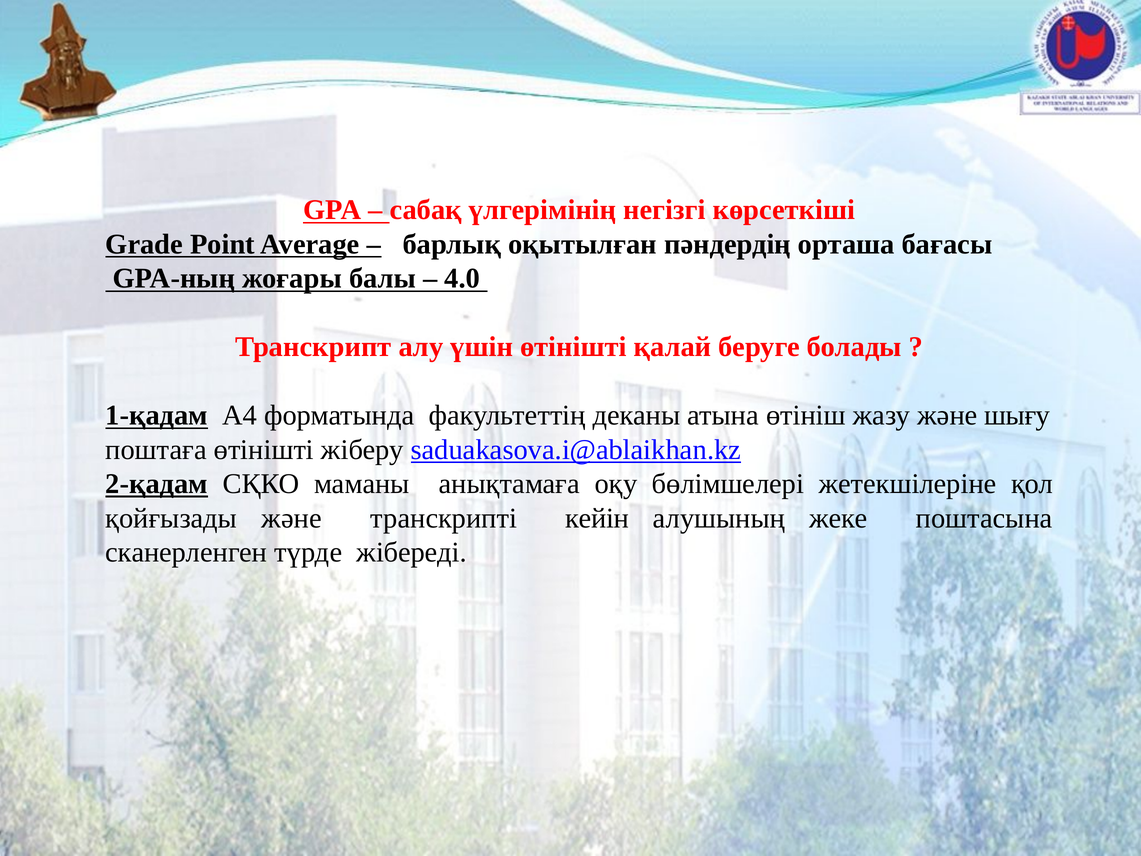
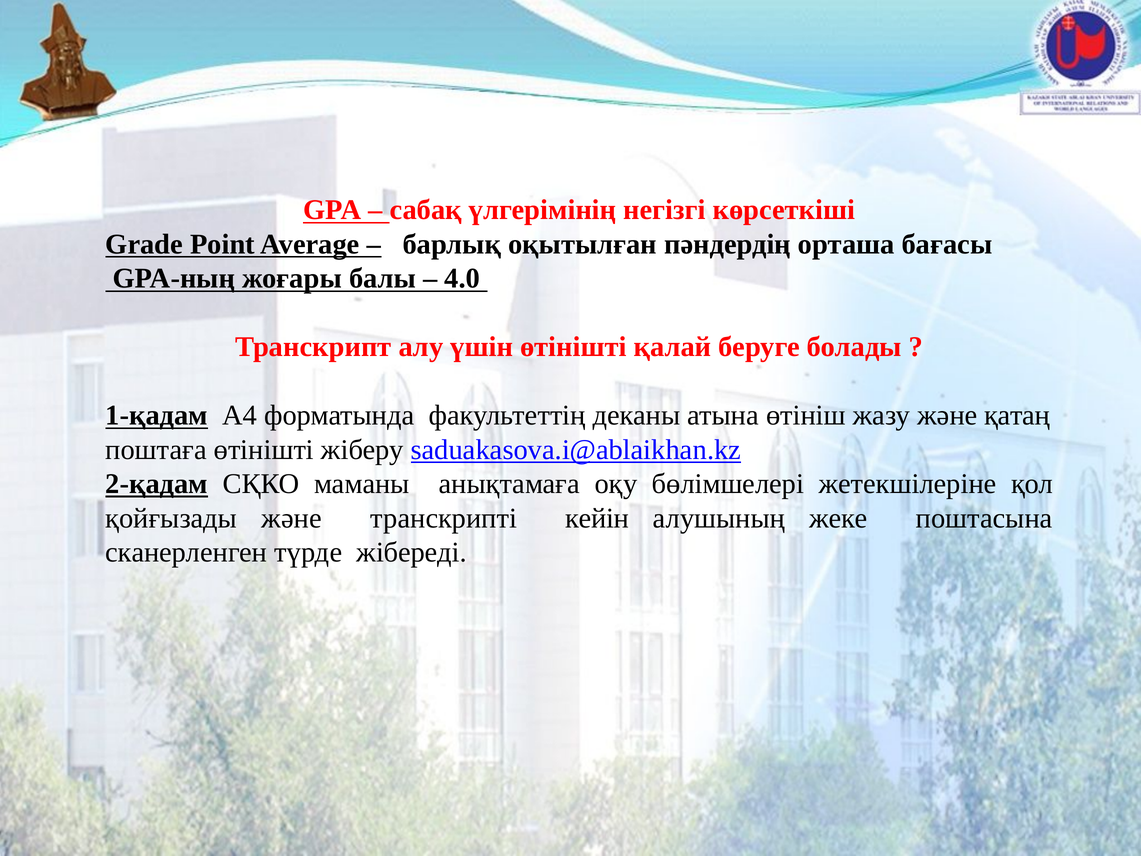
шығу: шығу -> қатаң (1017, 415)
